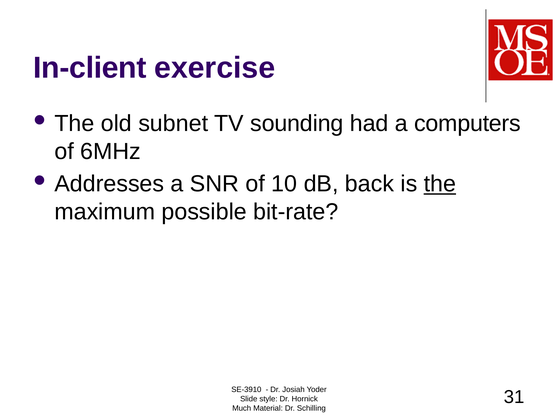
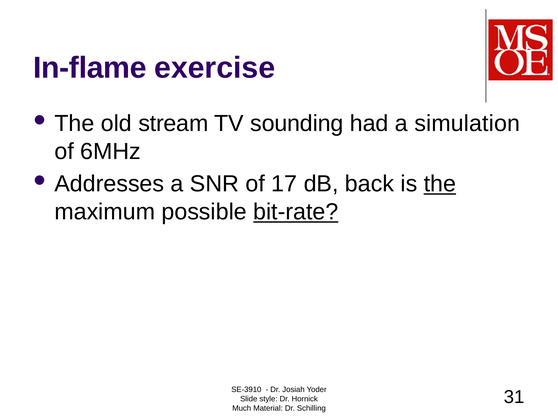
In-client: In-client -> In-flame (90, 68)
subnet: subnet -> stream (173, 123)
computers: computers -> simulation (467, 123)
10: 10 -> 17 (284, 184)
bit-rate underline: none -> present (296, 212)
